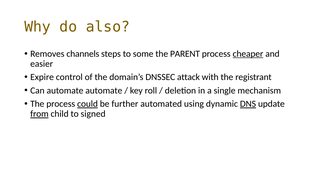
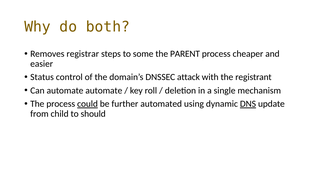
also: also -> both (108, 27)
channels: channels -> registrar (83, 54)
cheaper underline: present -> none (248, 54)
Expire: Expire -> Status (42, 77)
from underline: present -> none (39, 114)
signed: signed -> should (93, 114)
